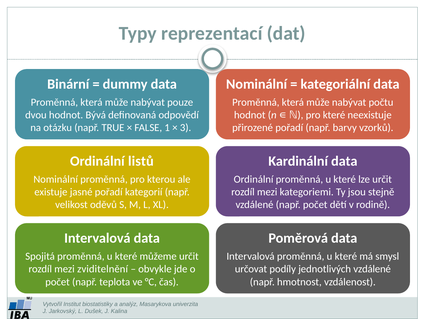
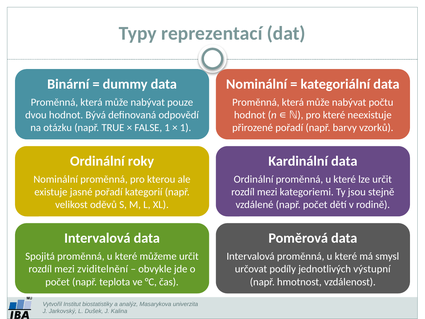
3: 3 -> 1 (186, 128)
listů: listů -> roky (141, 161)
jednotlivých vzdálené: vzdálené -> výstupní (372, 269)
